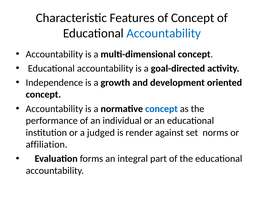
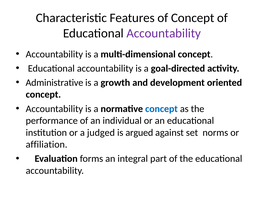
Accountability colour: blue -> purple (164, 33)
Independence: Independence -> Administrative (54, 83)
render: render -> argued (139, 133)
